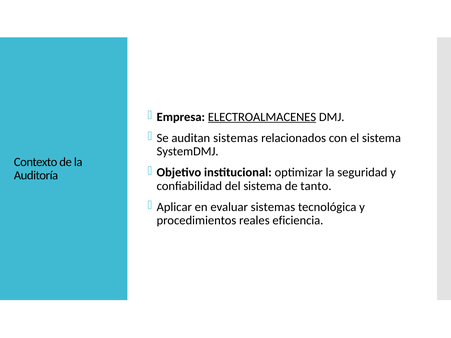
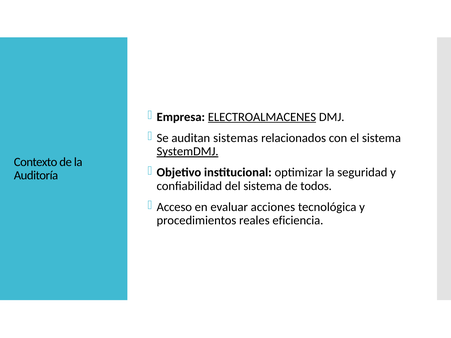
SystemDMJ underline: none -> present (188, 152)
tanto: tanto -> todos (316, 186)
Aplicar: Aplicar -> Acceso (174, 207)
evaluar sistemas: sistemas -> acciones (273, 207)
